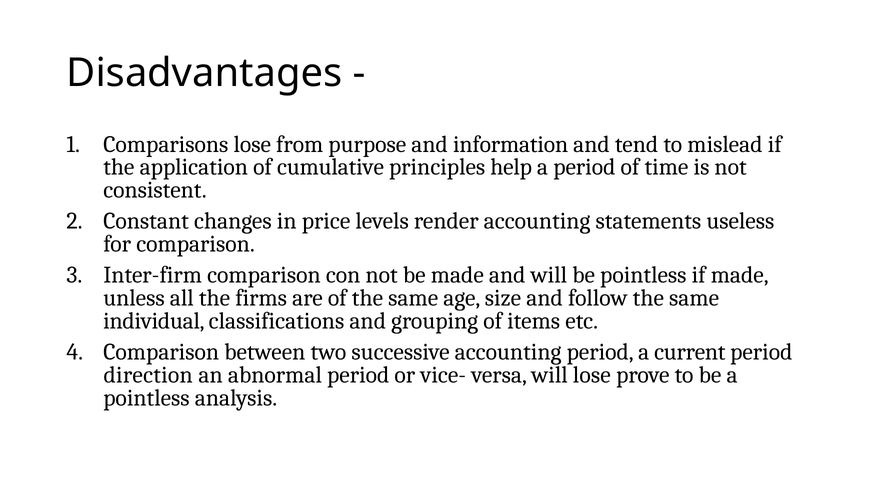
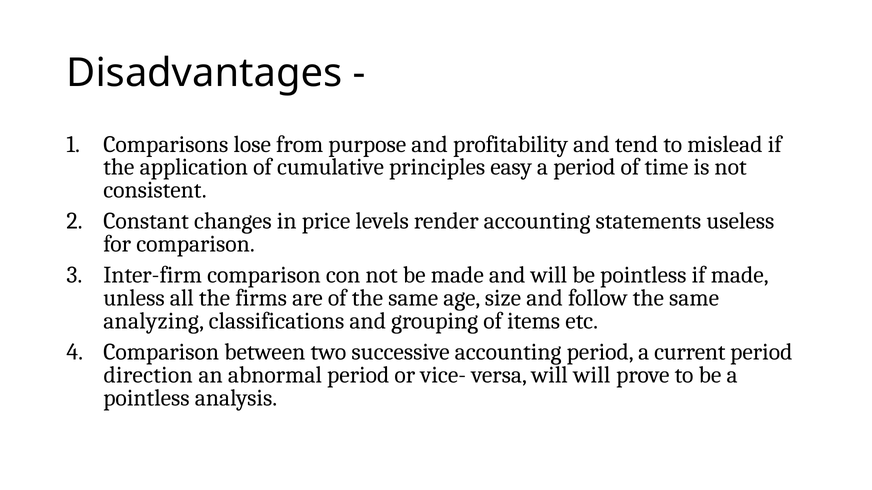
information: information -> profitability (511, 144)
help: help -> easy (511, 167)
individual: individual -> analyzing (154, 321)
will lose: lose -> will (592, 375)
